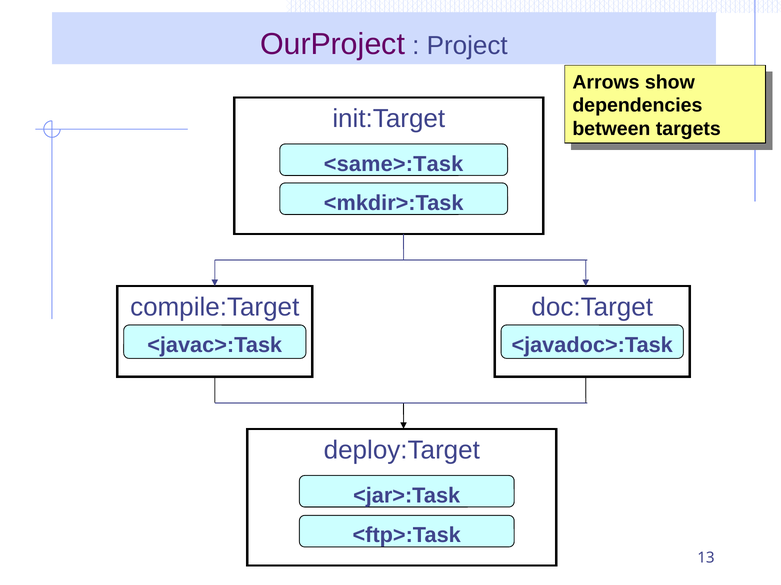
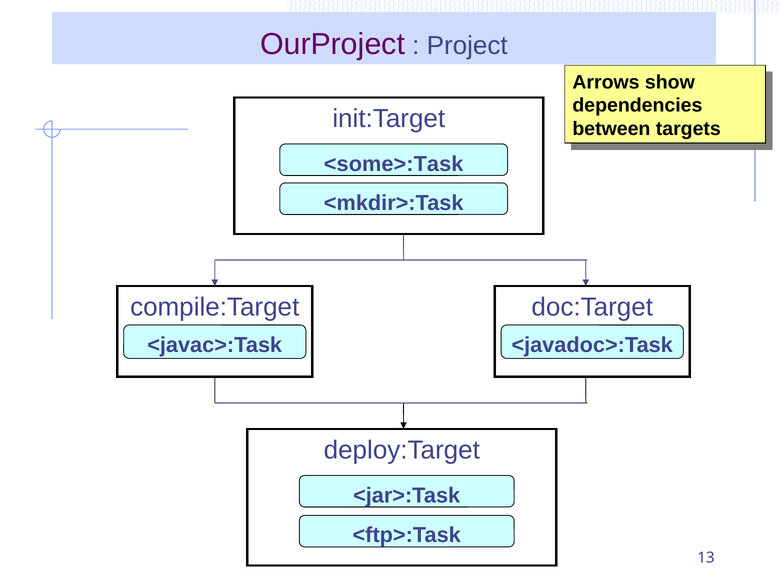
<same>:Task: <same>:Task -> <some>:Task (394, 164)
